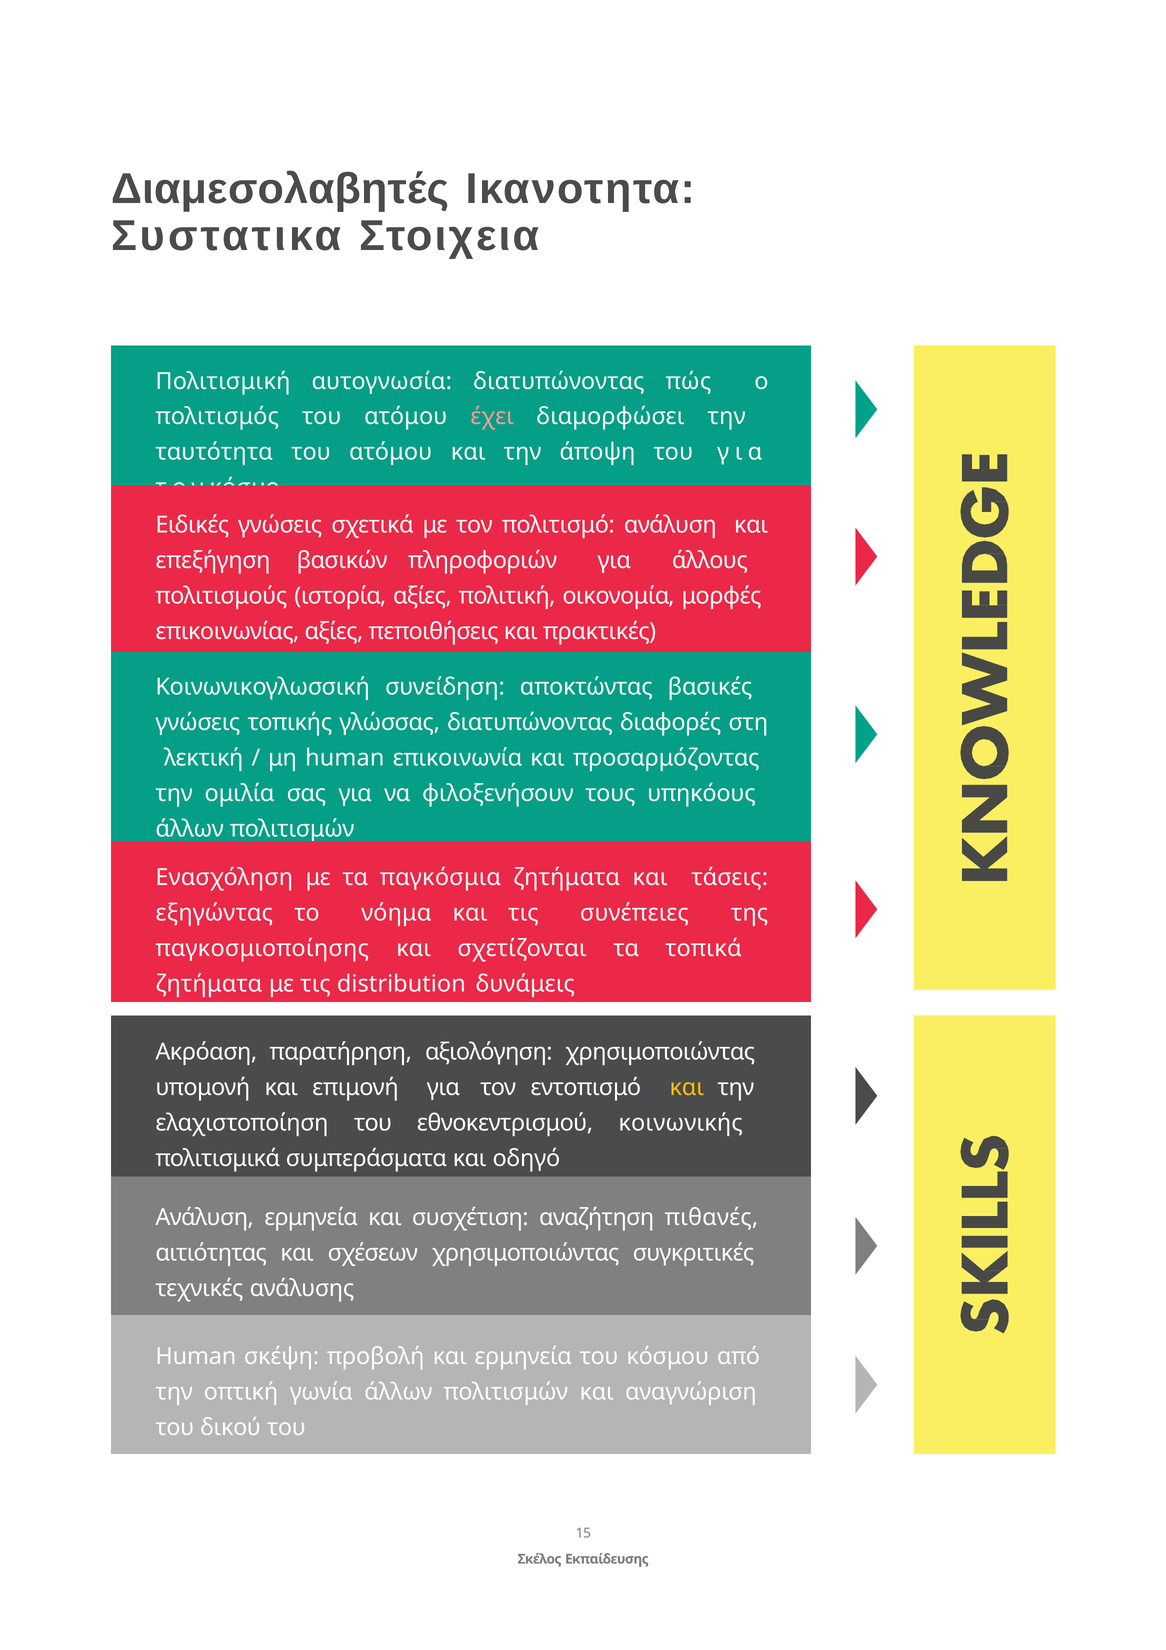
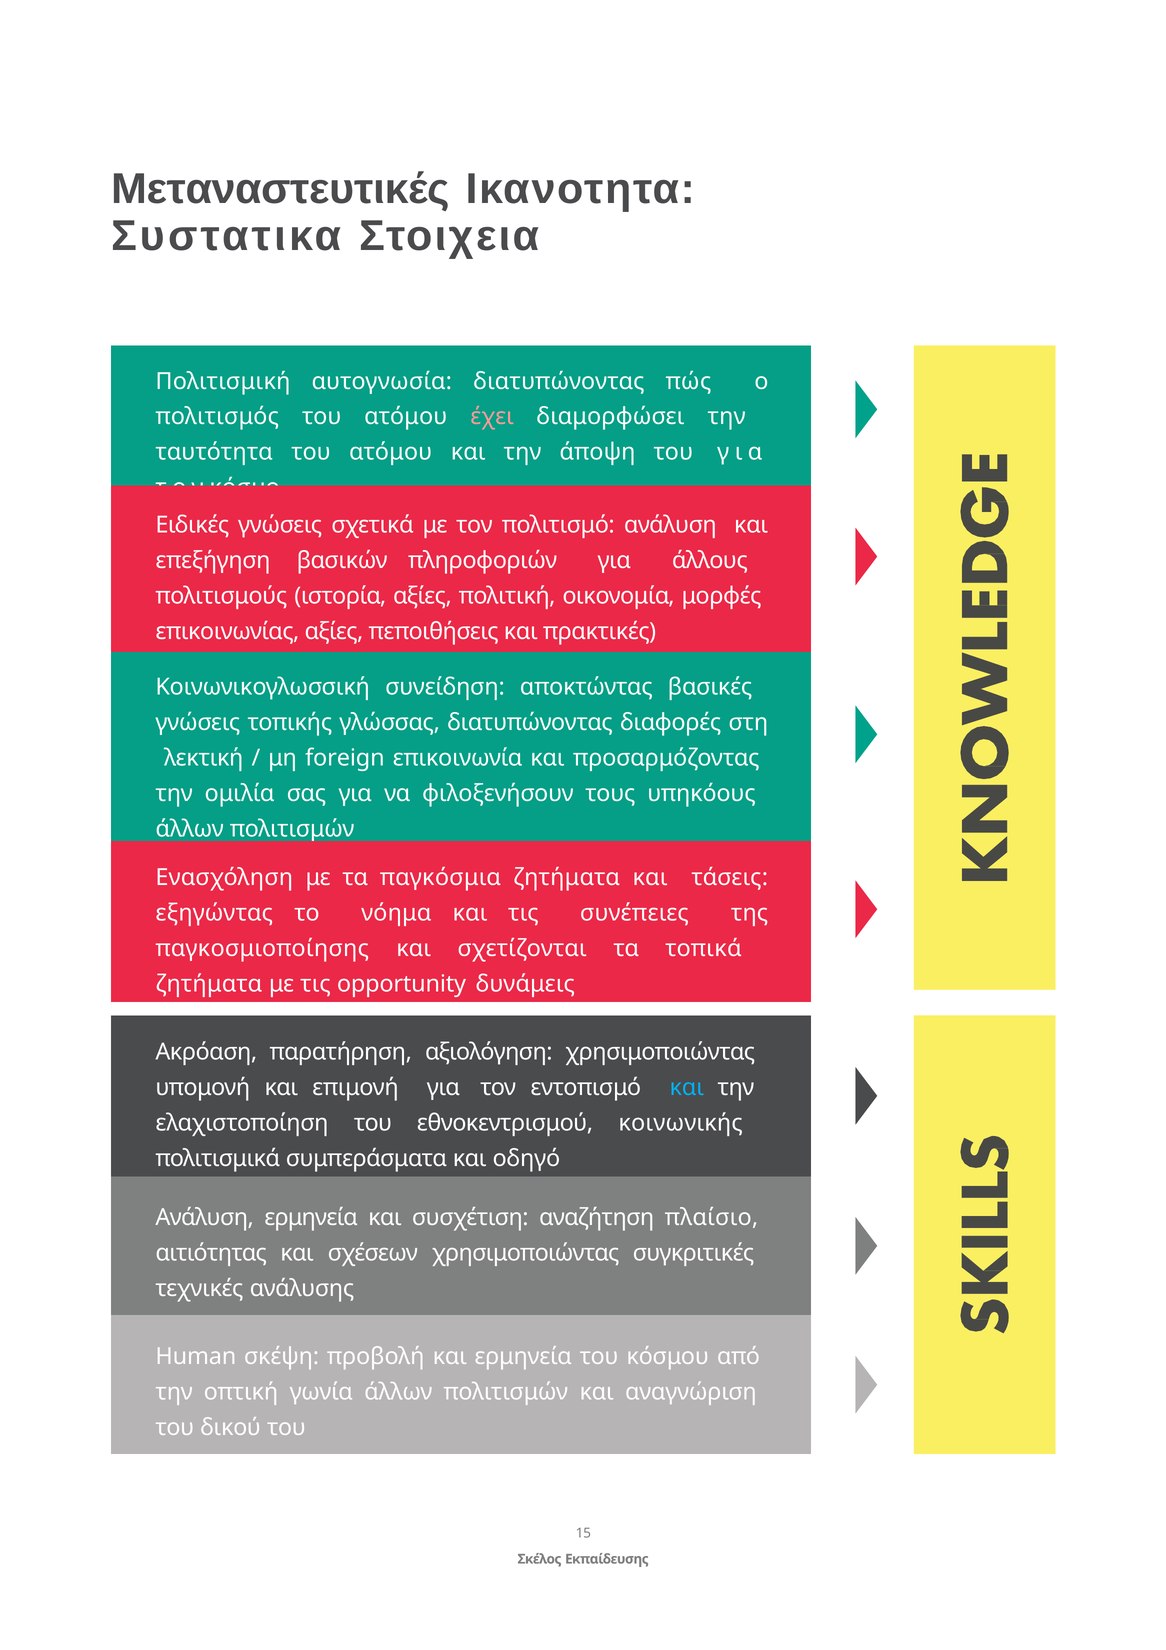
Διαμεσολαβητές: Διαμεσολαβητές -> Μεταναστευτικές (280, 189)
μη human: human -> foreign (345, 758)
distribution: distribution -> opportunity (401, 984)
και colour: yellow -> light blue (687, 1088)
πιθανές: πιθανές -> πλαίσιο (711, 1218)
